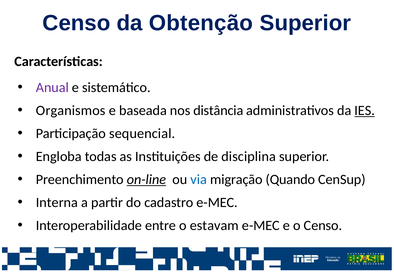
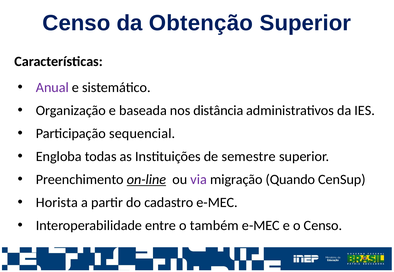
Organismos: Organismos -> Organização (71, 111)
IES underline: present -> none (365, 111)
disciplina: disciplina -> semestre (249, 157)
via colour: blue -> purple (199, 180)
Interna: Interna -> Horista (57, 203)
estavam: estavam -> também (214, 226)
